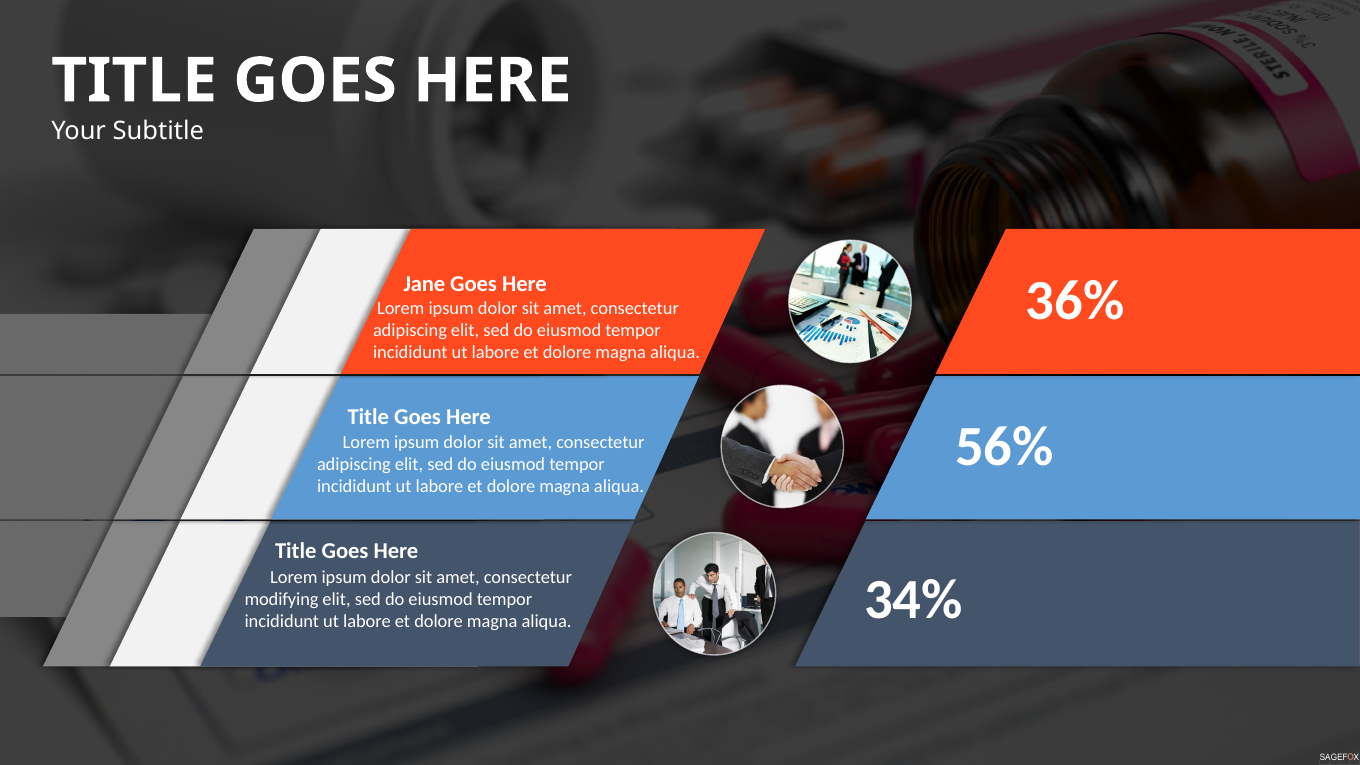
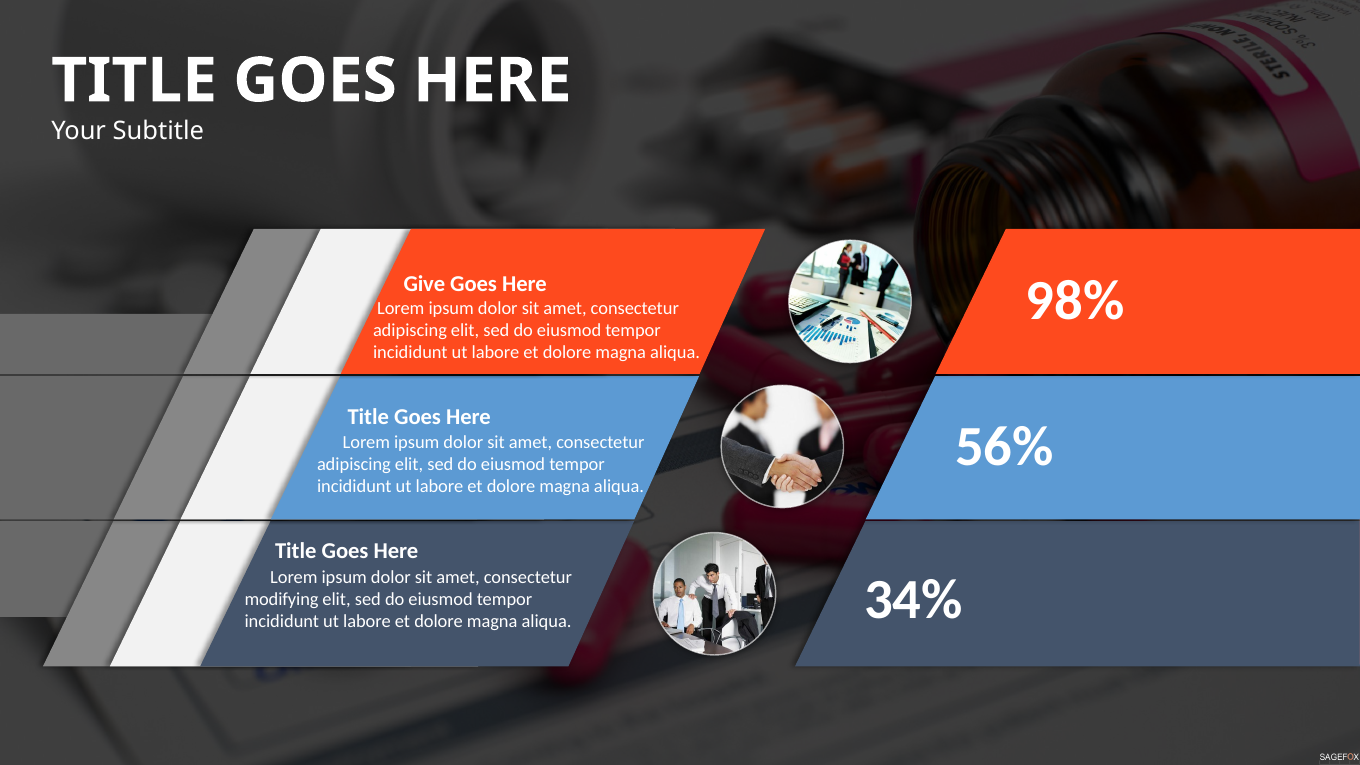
Jane: Jane -> Give (424, 284)
36%: 36% -> 98% (1075, 301)
